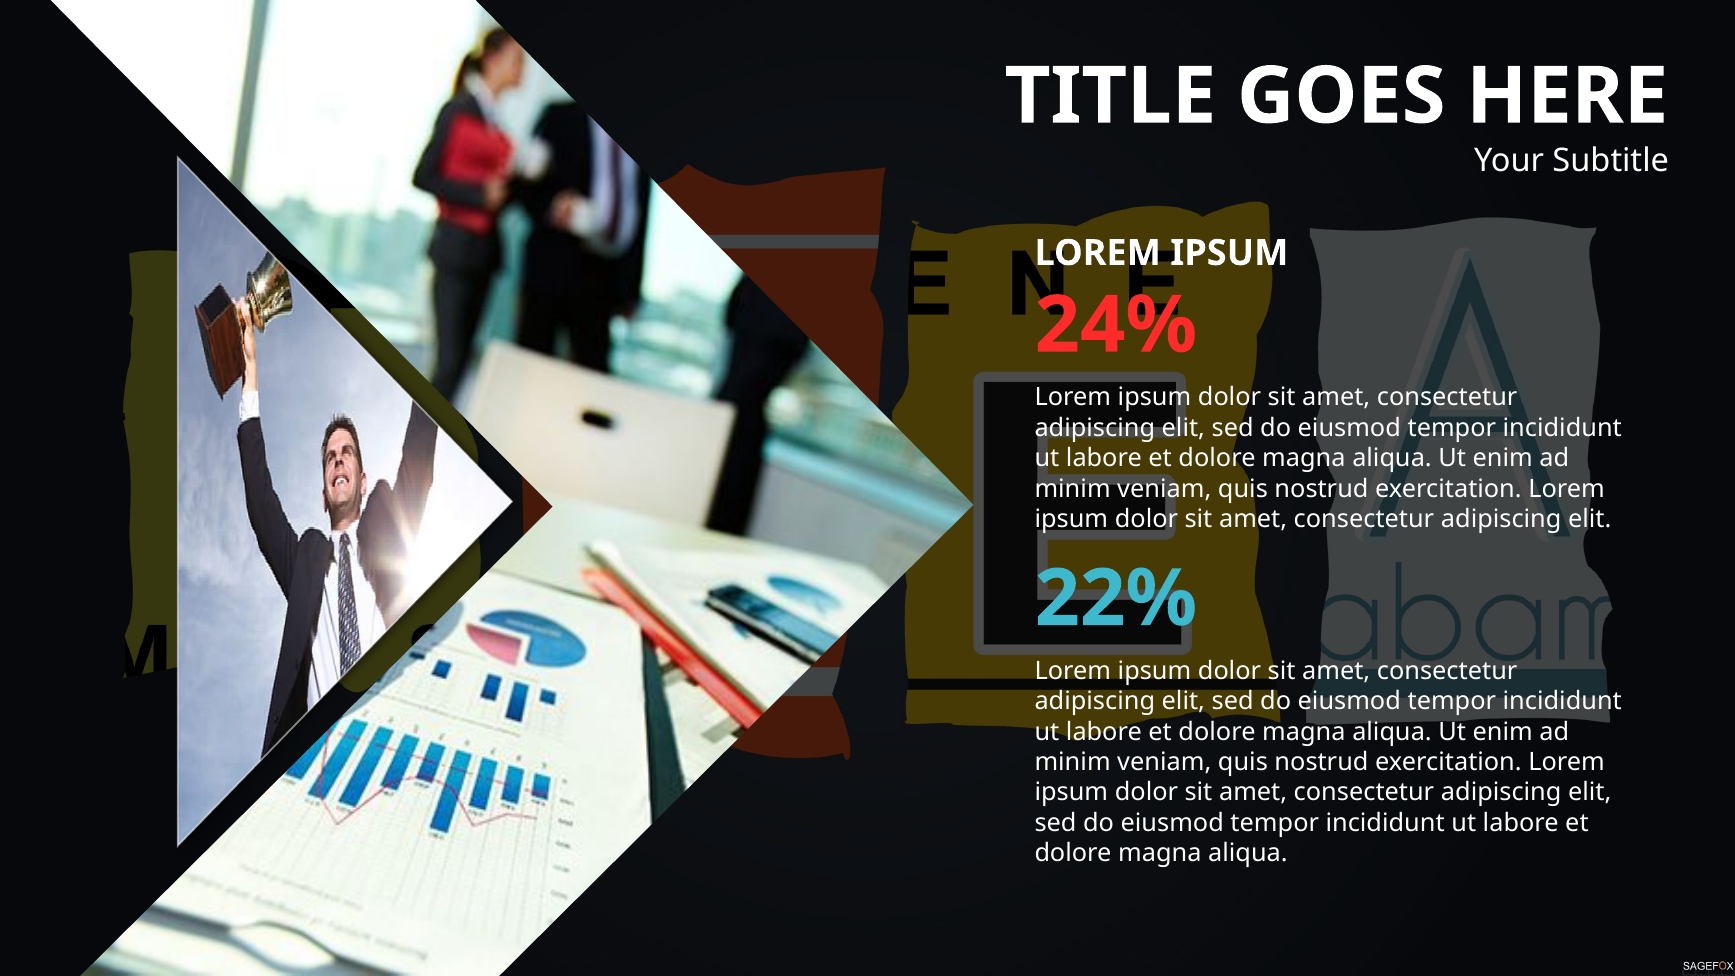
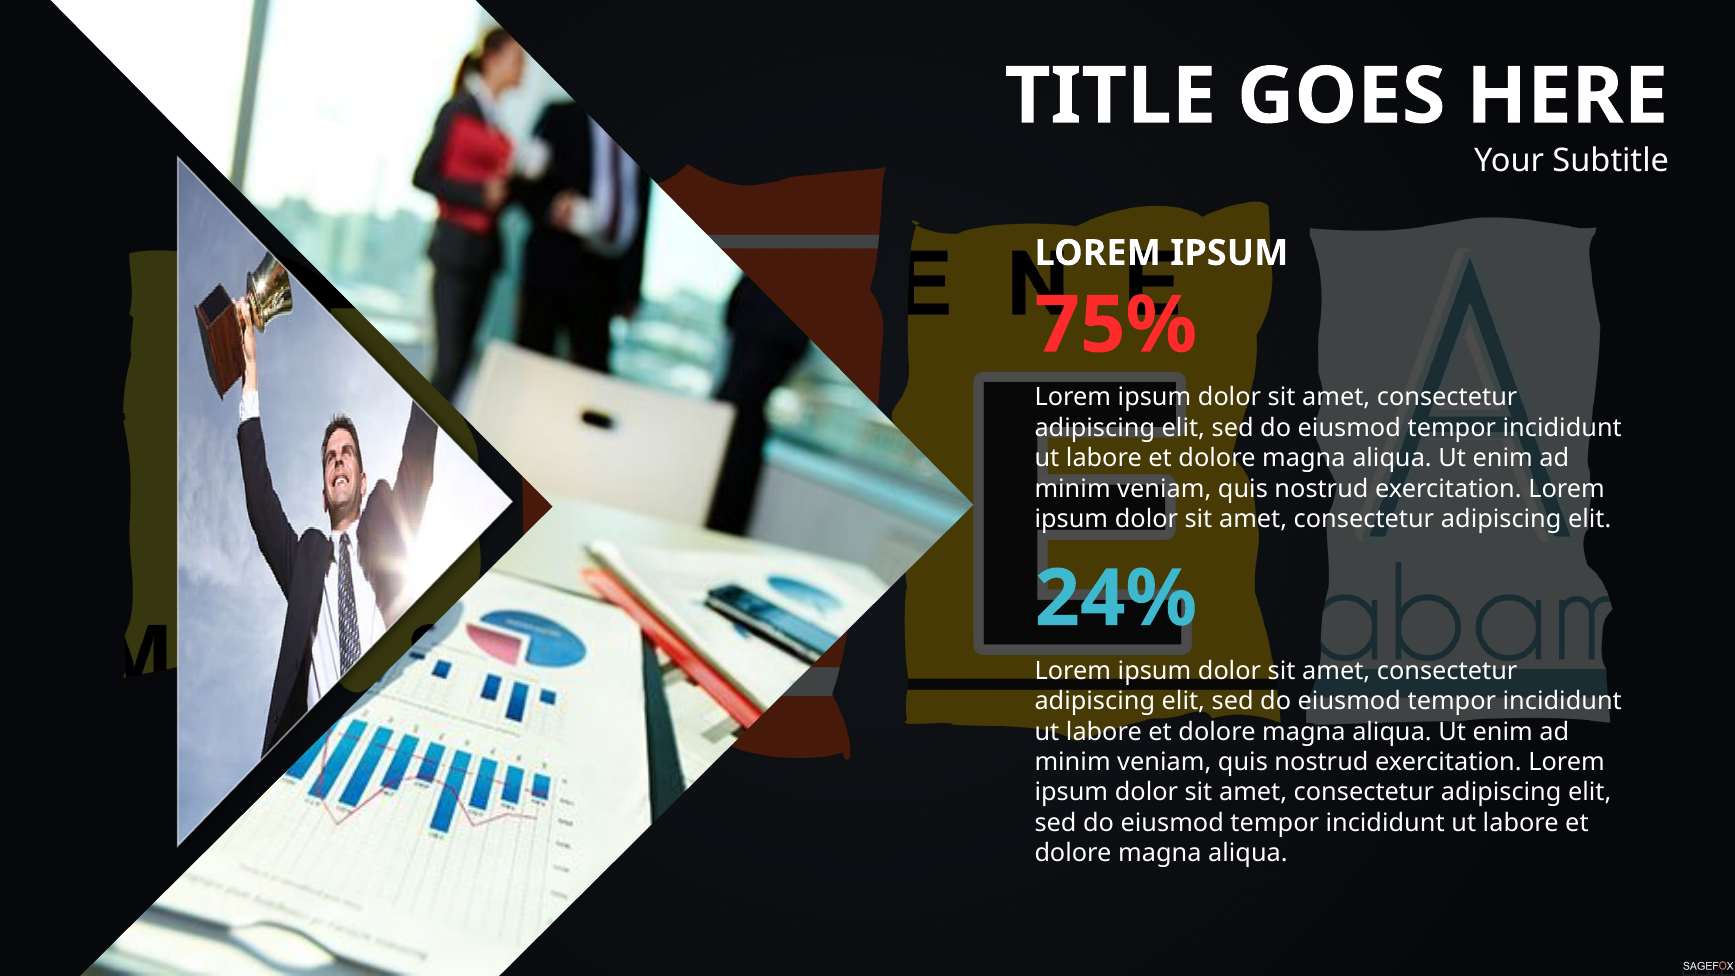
24%: 24% -> 75% (1116, 325)
22%: 22% -> 24% (1116, 599)
